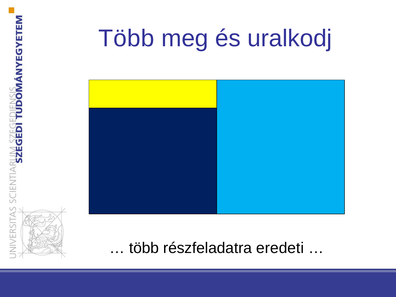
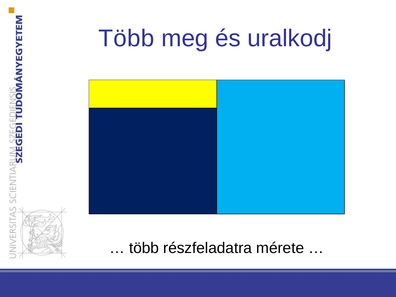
eredeti: eredeti -> mérete (280, 248)
